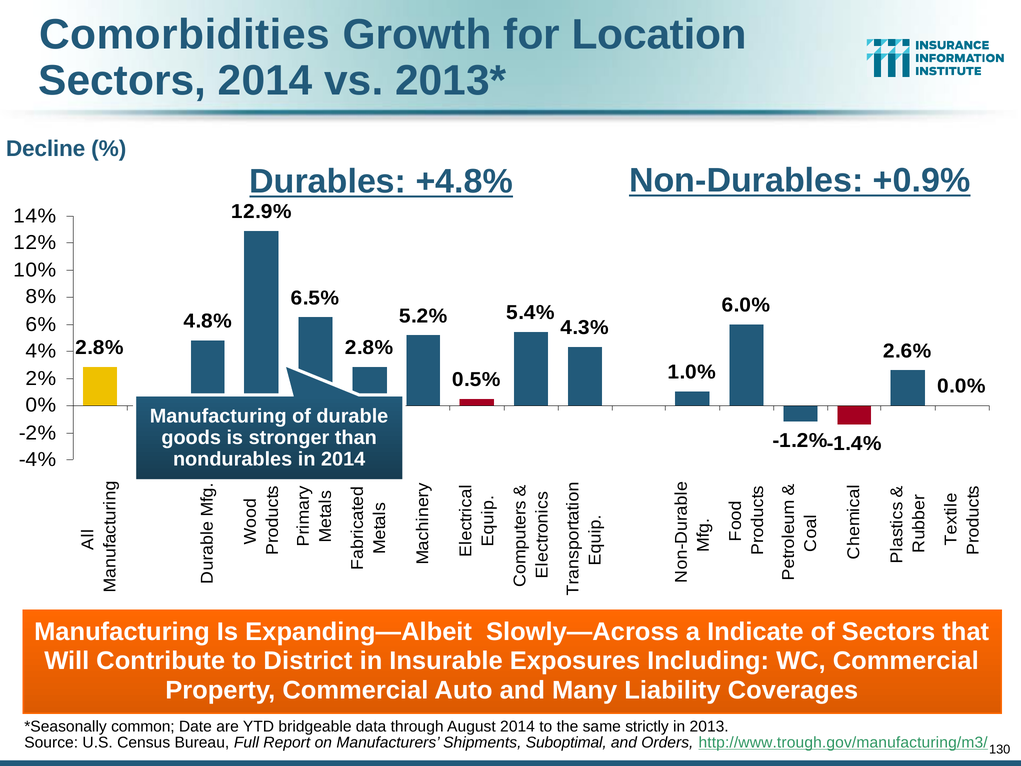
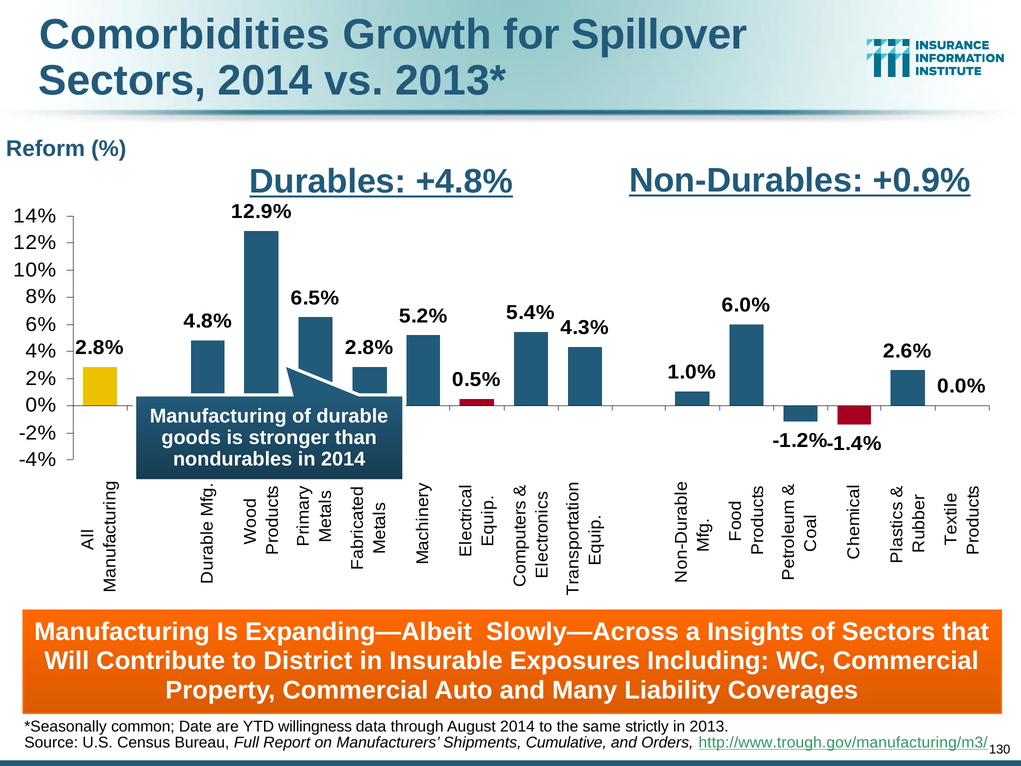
Location: Location -> Spillover (659, 35)
Decline: Decline -> Reform (46, 149)
Indicate: Indicate -> Insights (755, 632)
bridgeable: bridgeable -> willingness (315, 726)
Suboptimal: Suboptimal -> Cumulative (566, 742)
